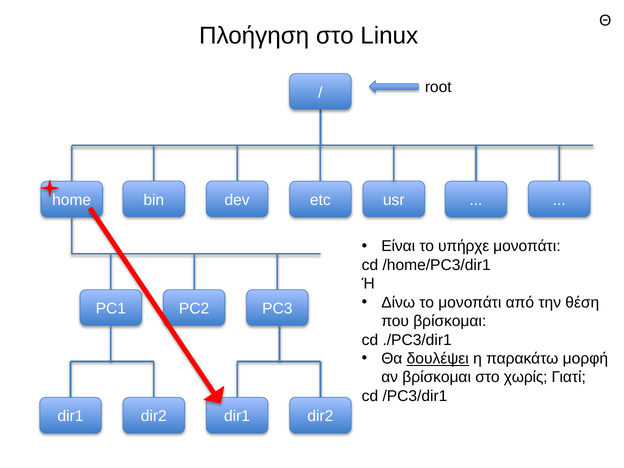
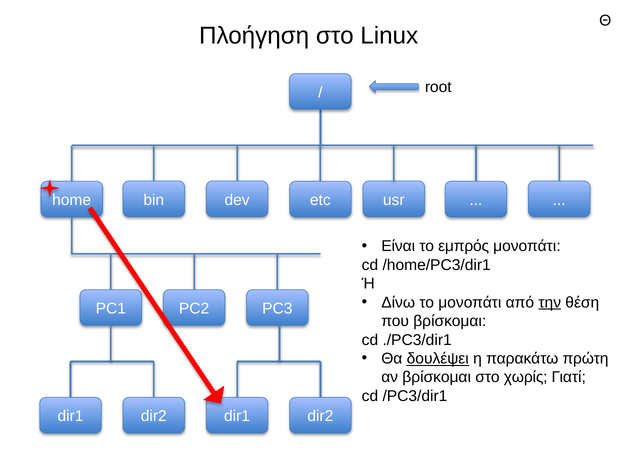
υπήρχε: υπήρχε -> εμπρός (464, 246)
την underline: none -> present (550, 302)
μορφή: μορφή -> πρώτη (586, 359)
